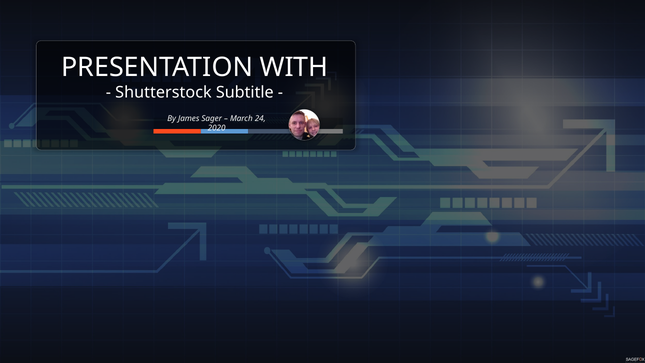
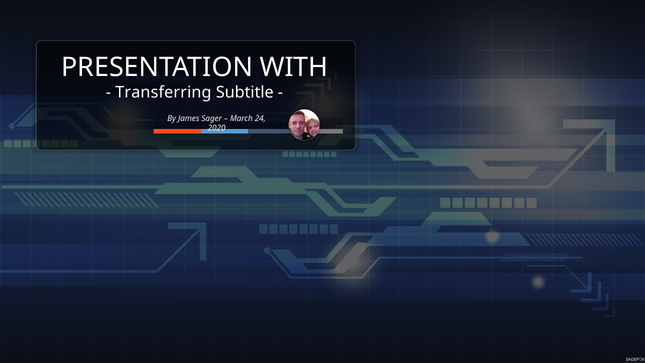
Shutterstock: Shutterstock -> Transferring (163, 92)
